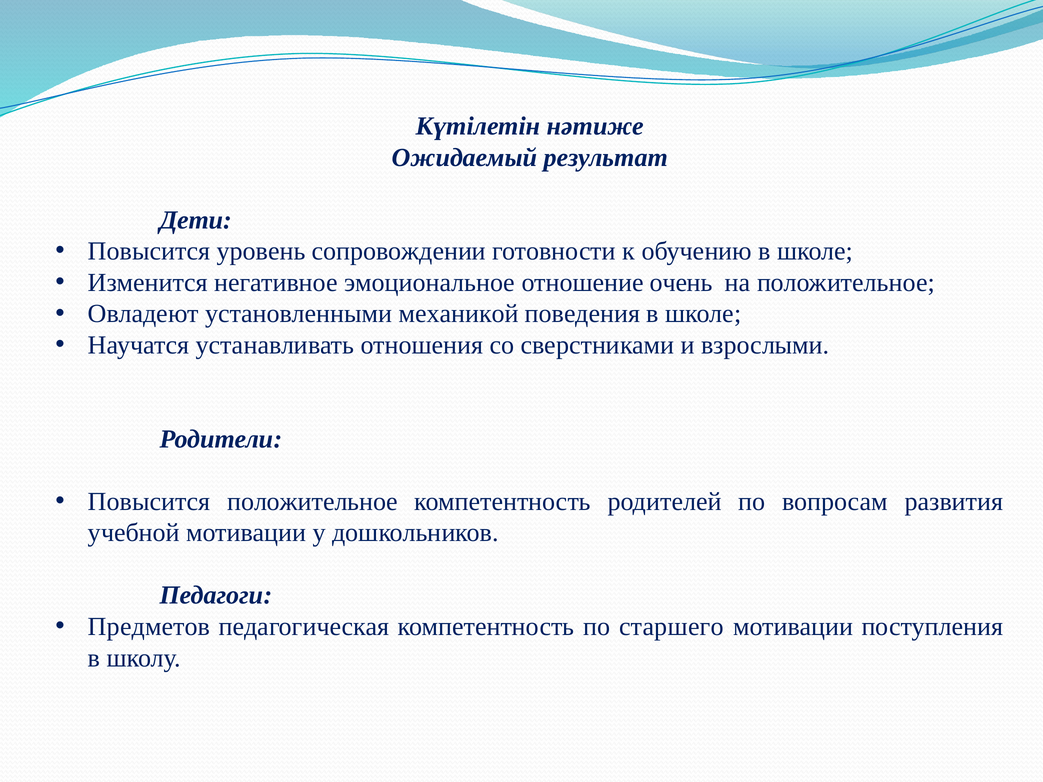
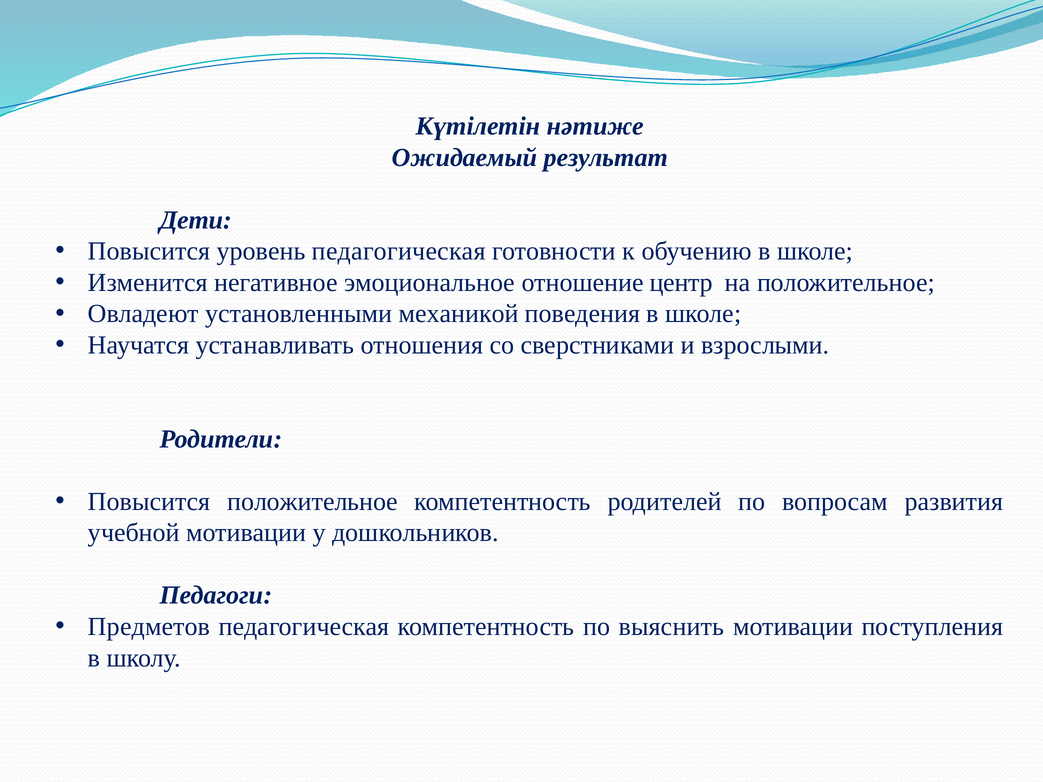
уровень сопровождении: сопровождении -> педагогическая (399, 251)
очень: очень -> центр (681, 283)
старшего: старшего -> выяснить (671, 627)
